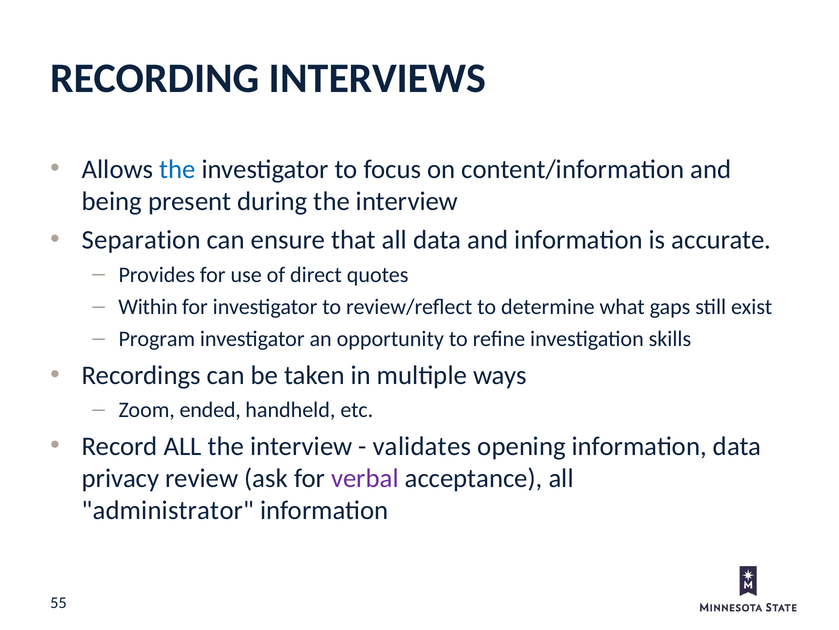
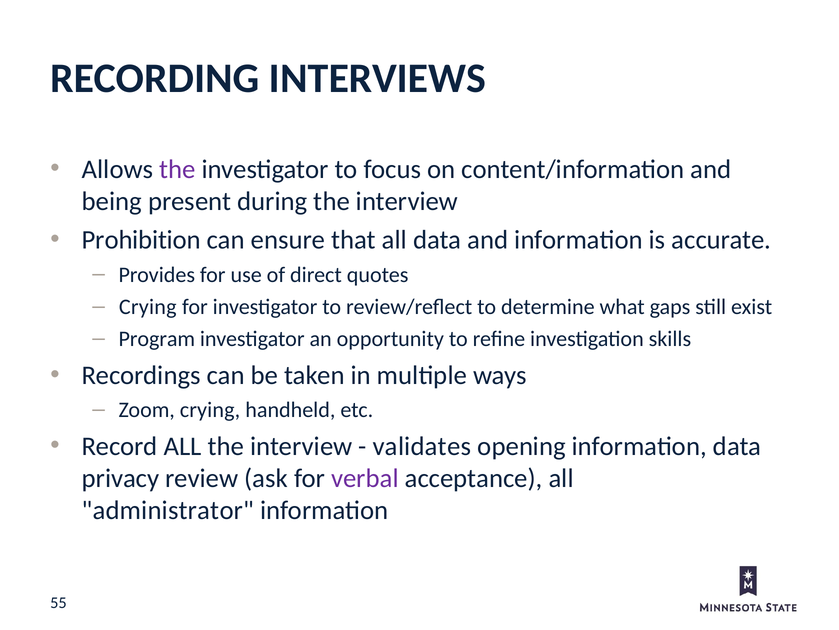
the colour: blue -> purple (177, 169)
Separation: Separation -> Prohibition (141, 240)
Within: Within -> Crying (148, 307)
Zoom ended: ended -> crying (210, 409)
